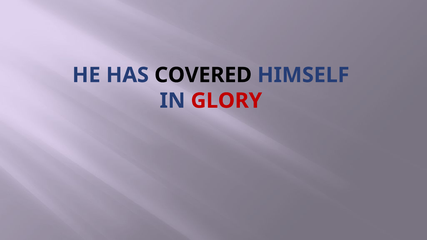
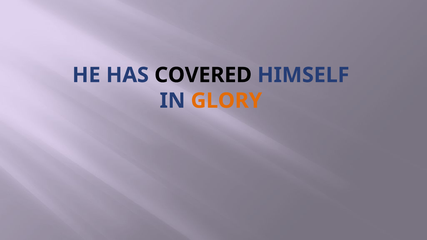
GLORY colour: red -> orange (226, 101)
